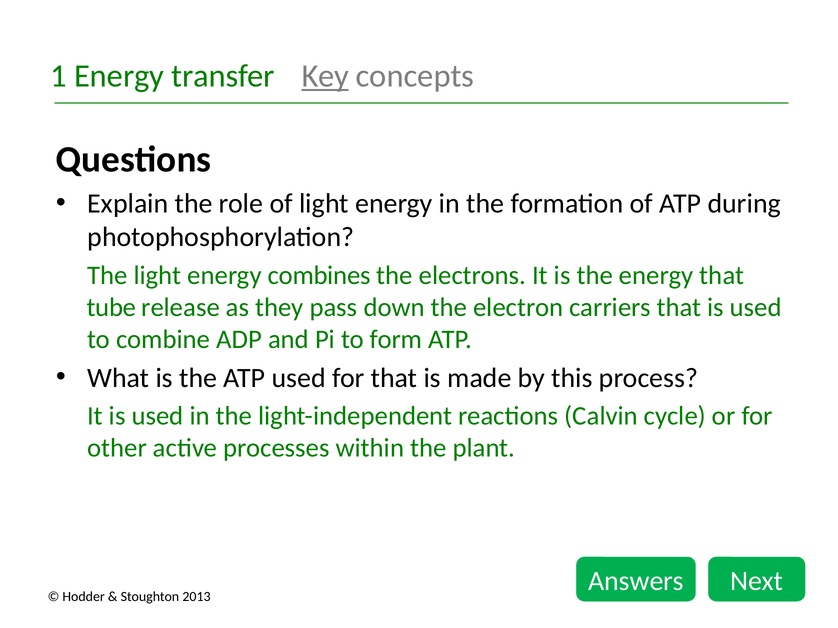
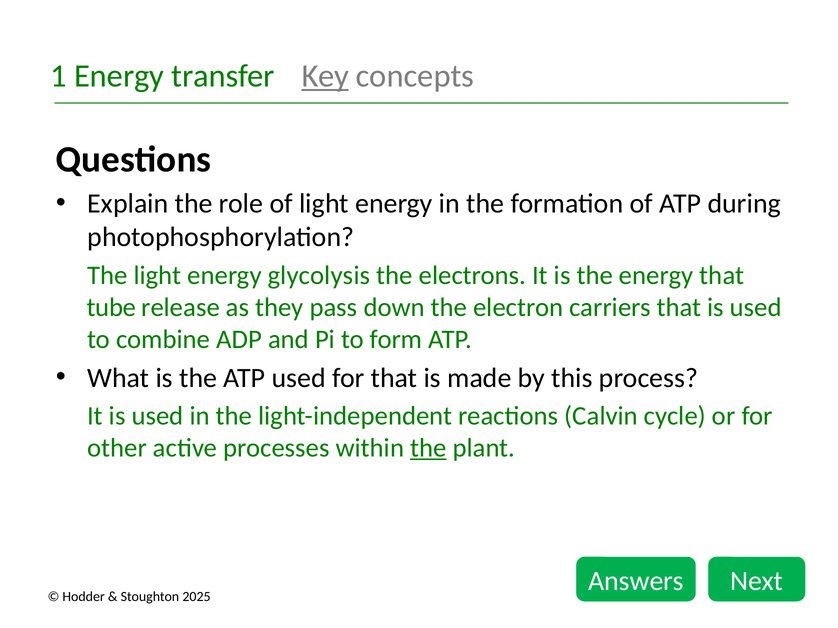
combines: combines -> glycolysis (319, 275)
the underline: none -> present (428, 448)
2013: 2013 -> 2025 (197, 597)
